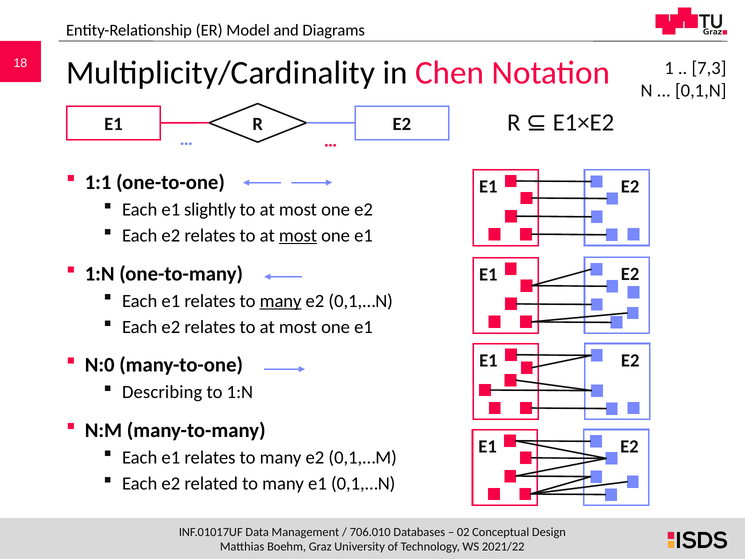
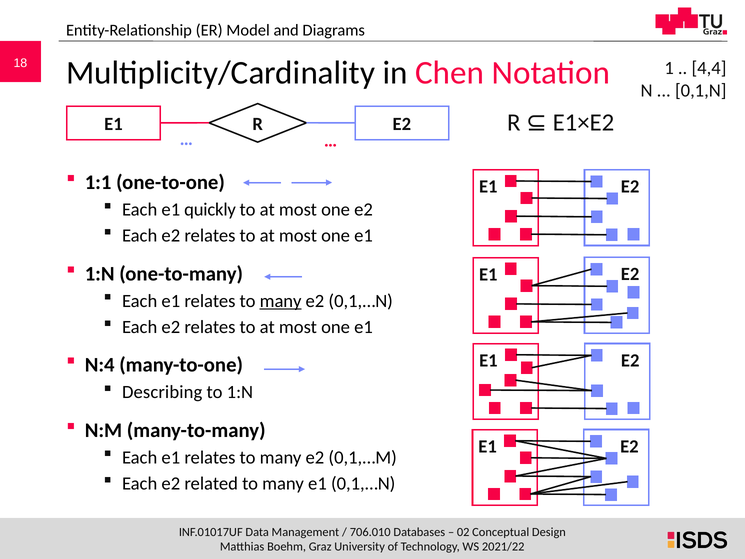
7,3: 7,3 -> 4,4 (709, 68)
slightly: slightly -> quickly (210, 209)
most underline: present -> none (298, 236)
N:0: N:0 -> N:4 (100, 365)
